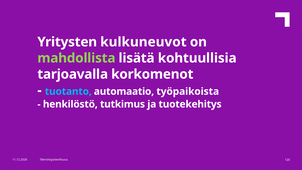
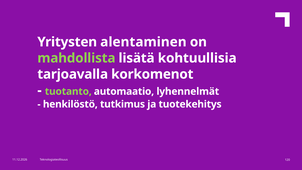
kulkuneuvot: kulkuneuvot -> alentaminen (143, 42)
tuotanto colour: light blue -> light green (68, 91)
työpaikoista: työpaikoista -> lyhennelmät (188, 91)
